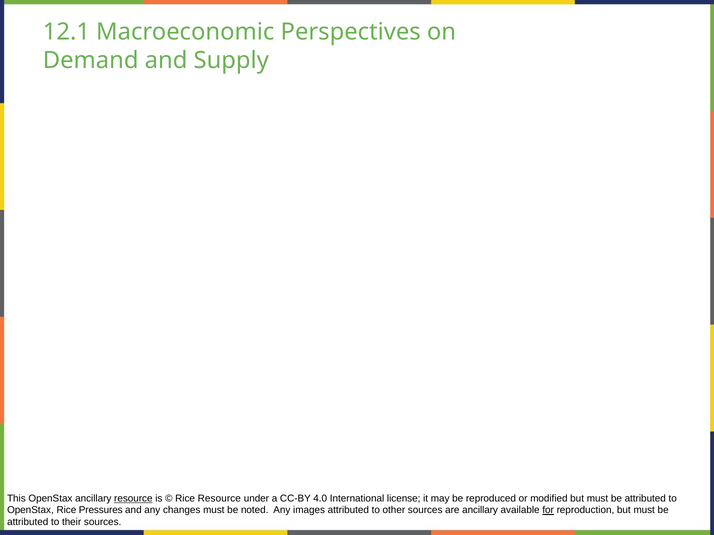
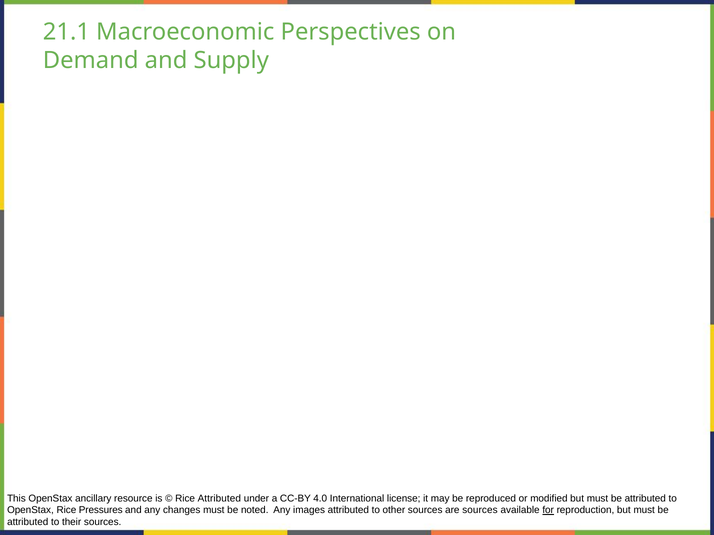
12.1: 12.1 -> 21.1 (66, 32)
resource underline: present -> none (133, 499)
Rice Resource: Resource -> Attributed (219, 499)
are ancillary: ancillary -> sources (480, 511)
